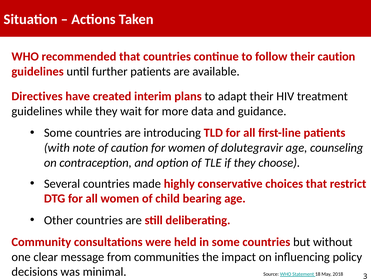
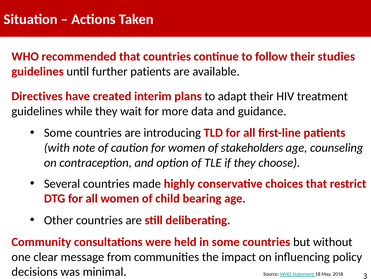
their caution: caution -> studies (336, 56)
dolutegravir: dolutegravir -> stakeholders (252, 147)
